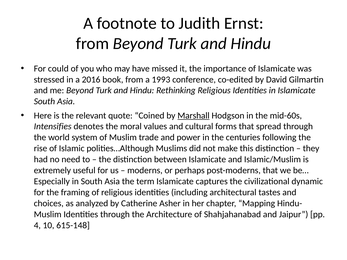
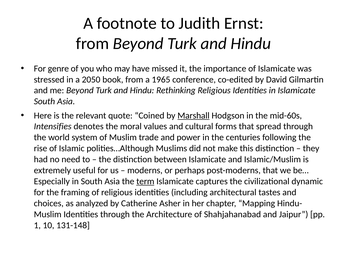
could: could -> genre (58, 69)
2016: 2016 -> 2050 (91, 80)
1993: 1993 -> 1965 (161, 80)
term underline: none -> present (145, 182)
4: 4 -> 1 (37, 225)
615-148: 615-148 -> 131-148 (73, 225)
